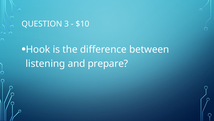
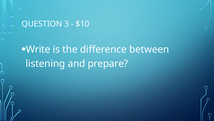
Hook: Hook -> Write (38, 49)
